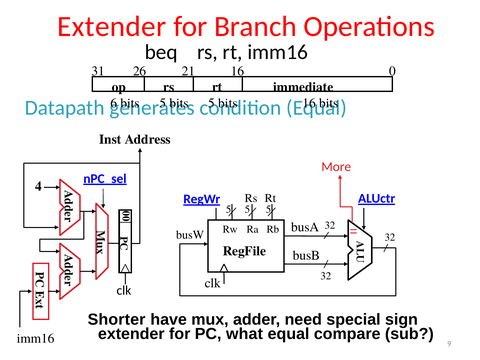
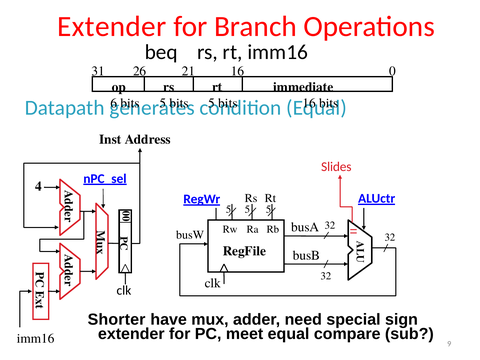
More: More -> Slides (336, 167)
what: what -> meet (245, 334)
